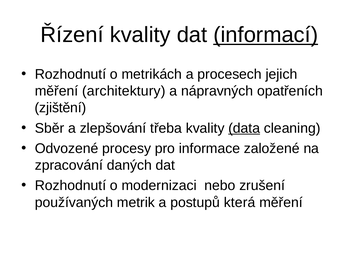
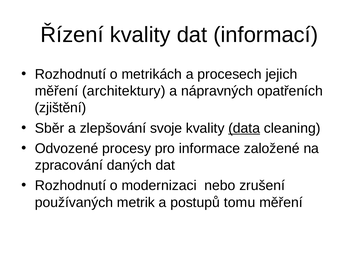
informací underline: present -> none (266, 35)
třeba: třeba -> svoje (166, 128)
která: která -> tomu (240, 202)
